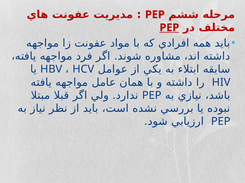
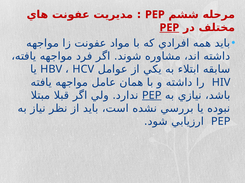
PEP underline: none -> present (152, 96)
